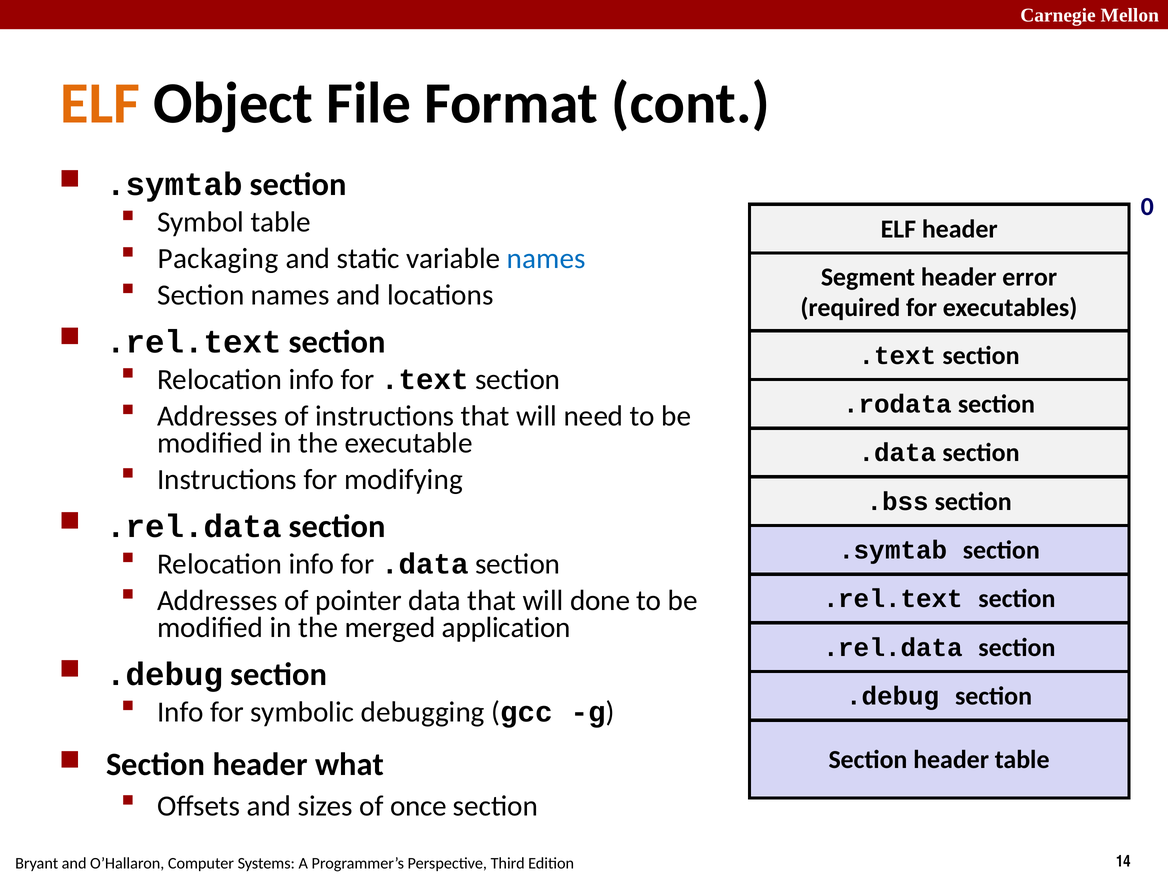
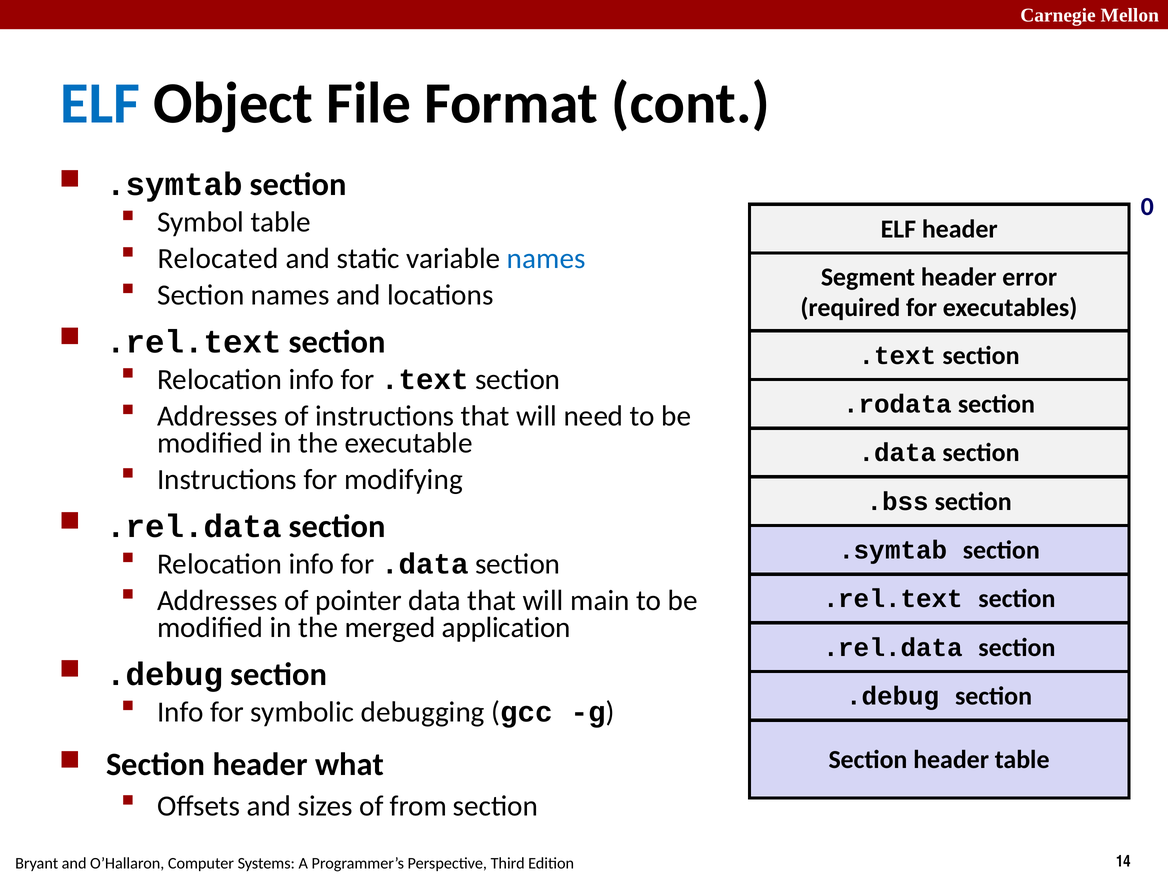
ELF colour: orange -> blue (100, 103)
Packaging: Packaging -> Relocated (218, 259)
done: done -> main (600, 601)
once: once -> from (418, 806)
